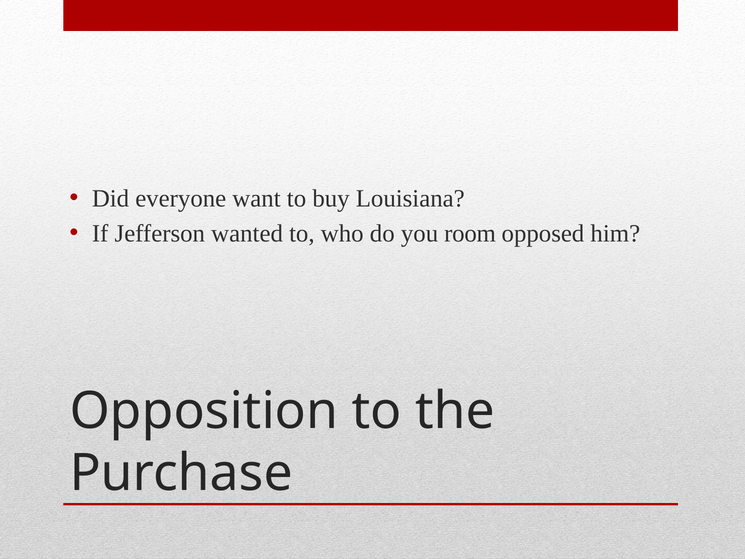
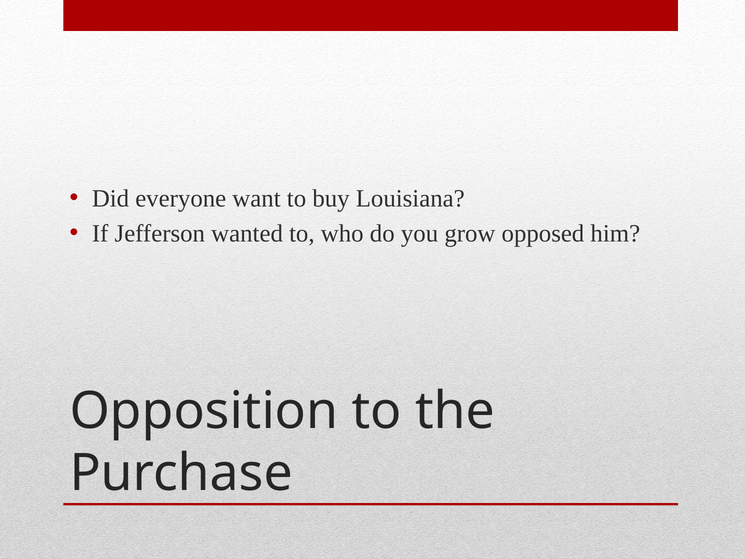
room: room -> grow (470, 233)
